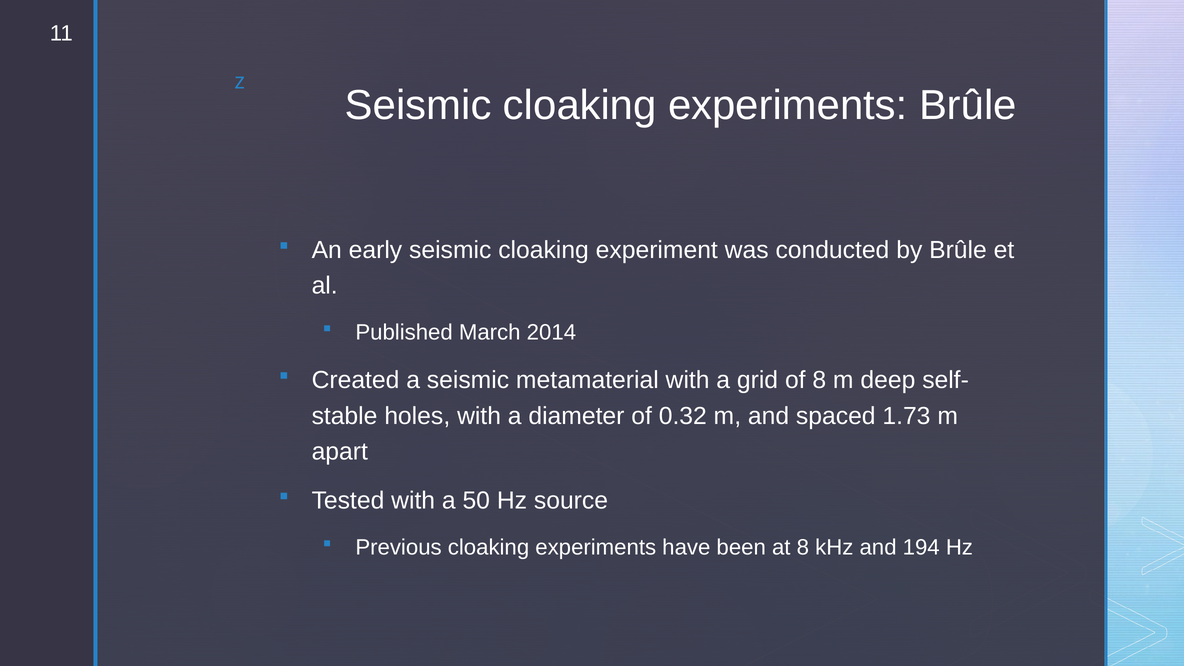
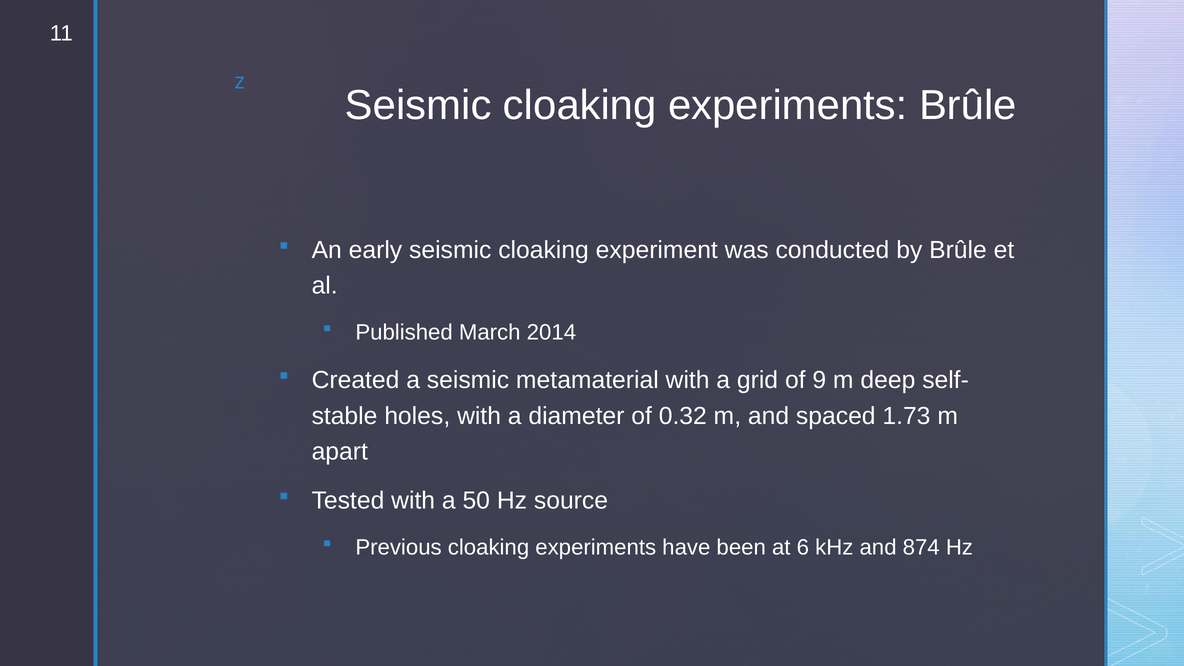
of 8: 8 -> 9 (819, 380)
at 8: 8 -> 6 (803, 547)
194: 194 -> 874 (921, 547)
